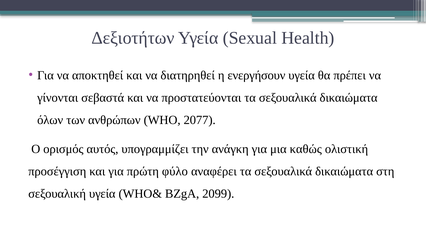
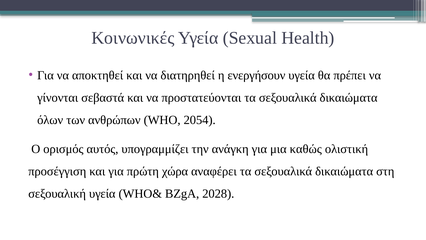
Δεξιοτήτων: Δεξιοτήτων -> Κοινωνικές (133, 38)
2077: 2077 -> 2054 (200, 120)
φύλο: φύλο -> χώρα (175, 171)
2099: 2099 -> 2028 (218, 193)
